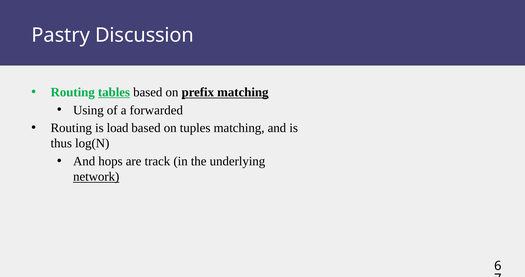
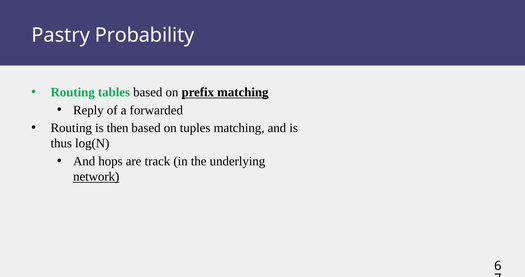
Discussion: Discussion -> Probability (145, 35)
tables underline: present -> none (114, 92)
Using: Using -> Reply (88, 110)
load: load -> then (118, 128)
